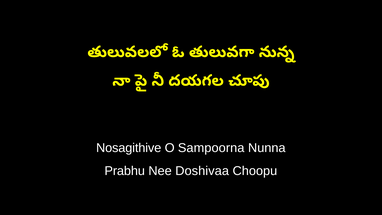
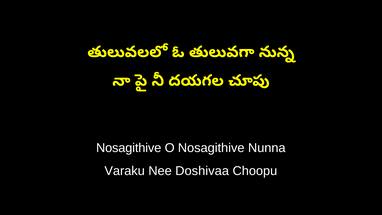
O Sampoorna: Sampoorna -> Nosagithive (211, 148)
Prabhu: Prabhu -> Varaku (125, 171)
